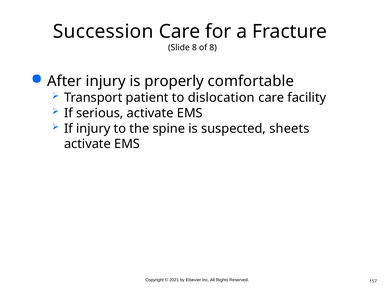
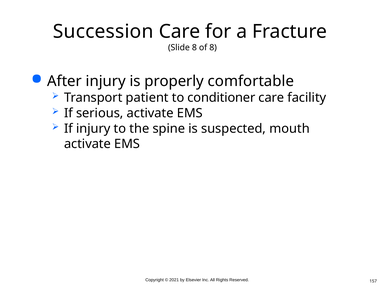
dislocation: dislocation -> conditioner (221, 98)
sheets: sheets -> mouth (289, 128)
